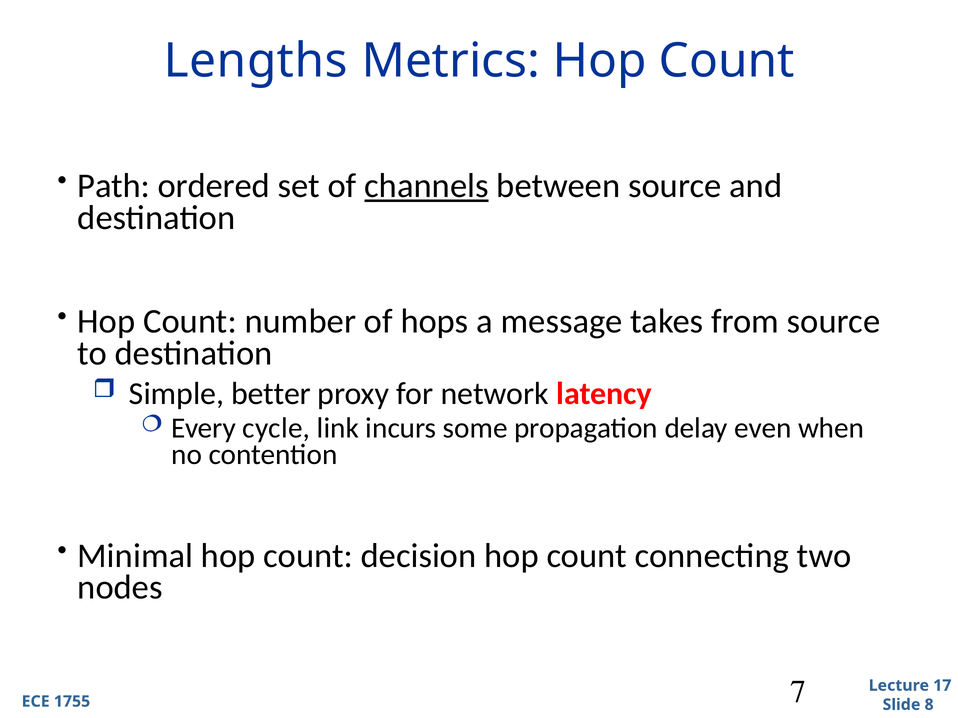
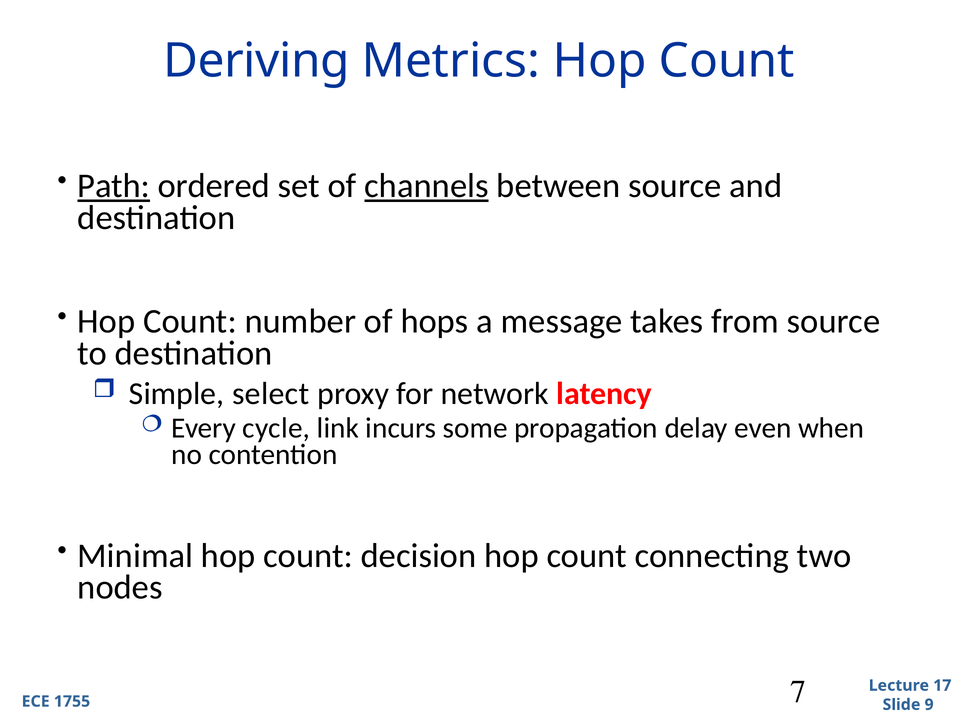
Lengths: Lengths -> Deriving (256, 61)
Path underline: none -> present (114, 186)
better: better -> select (271, 394)
8: 8 -> 9 (929, 705)
